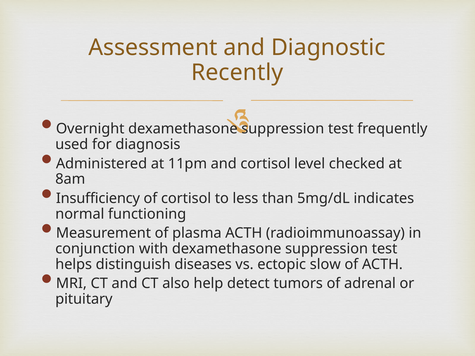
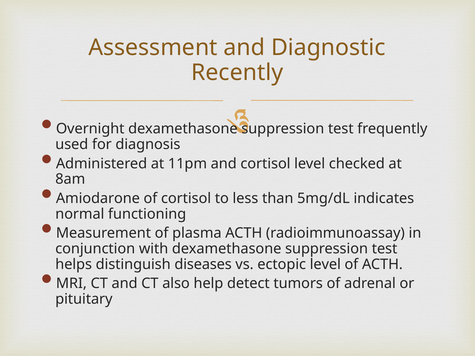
Insufficiency: Insufficiency -> Amiodarone (98, 198)
ectopic slow: slow -> level (325, 265)
